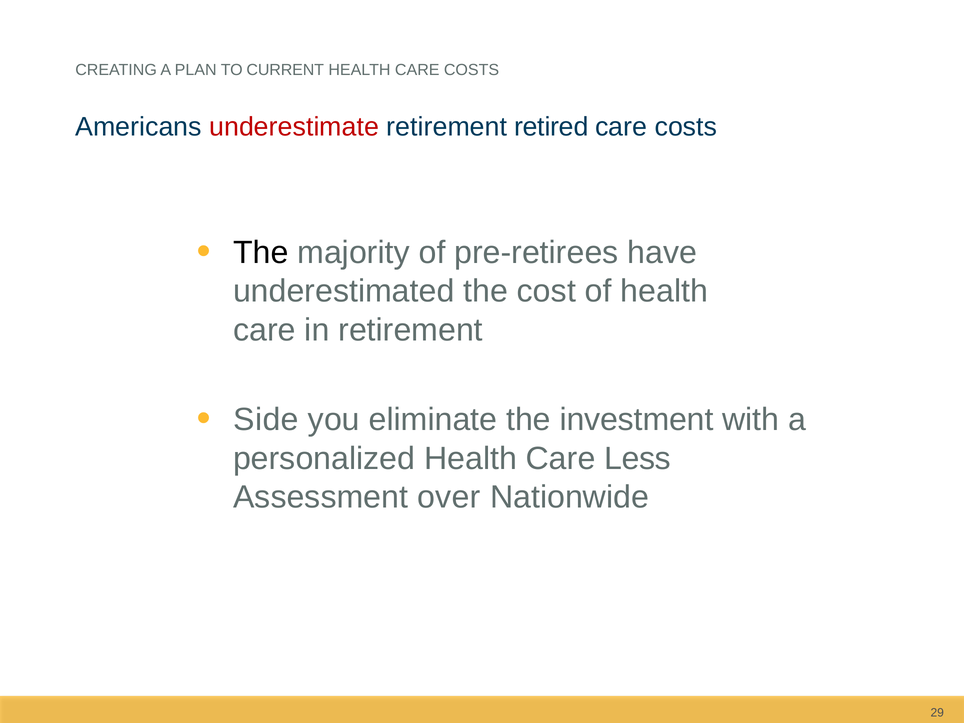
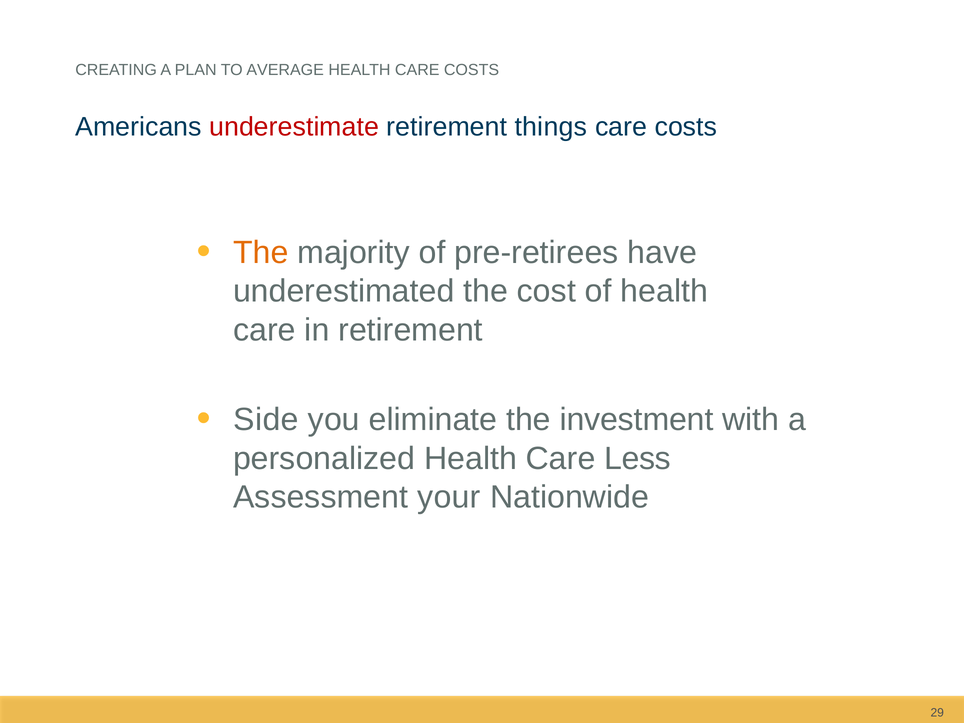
CURRENT: CURRENT -> AVERAGE (285, 70)
retired: retired -> things (551, 127)
The colour: black -> orange (261, 253)
over: over -> your (449, 497)
